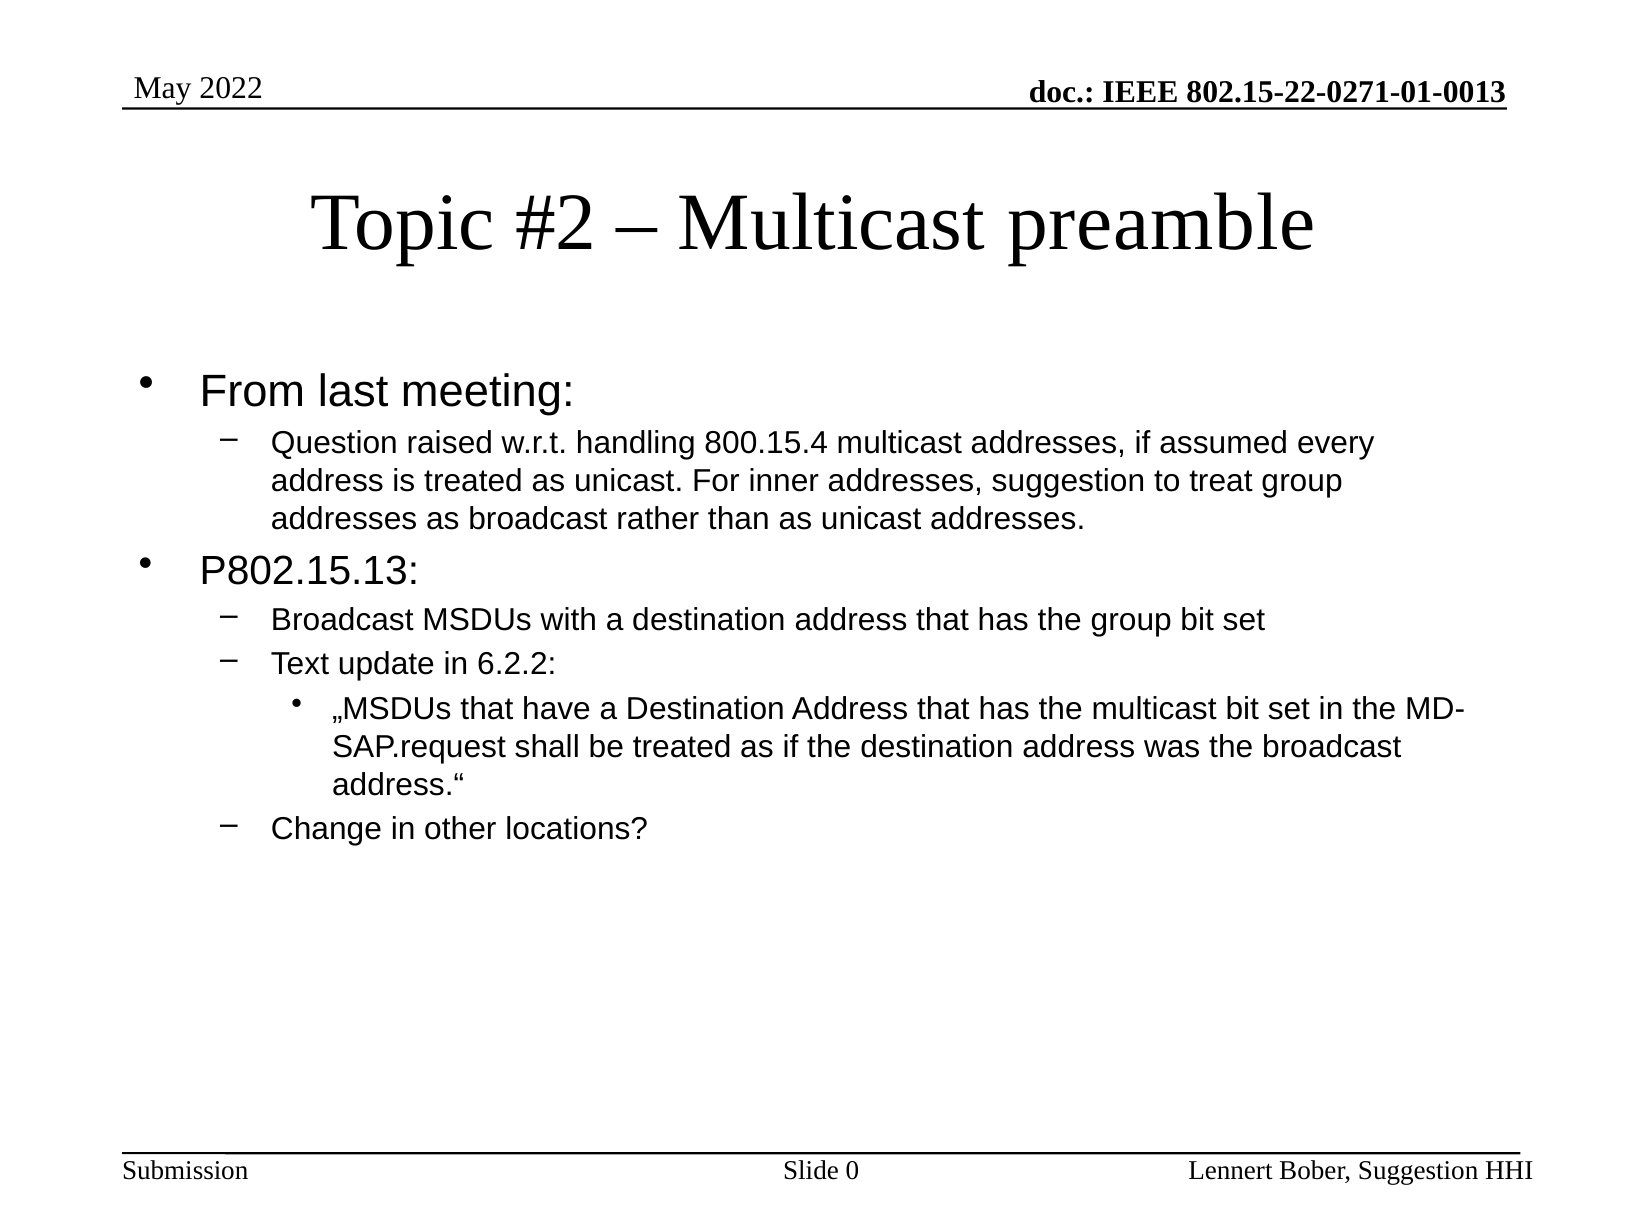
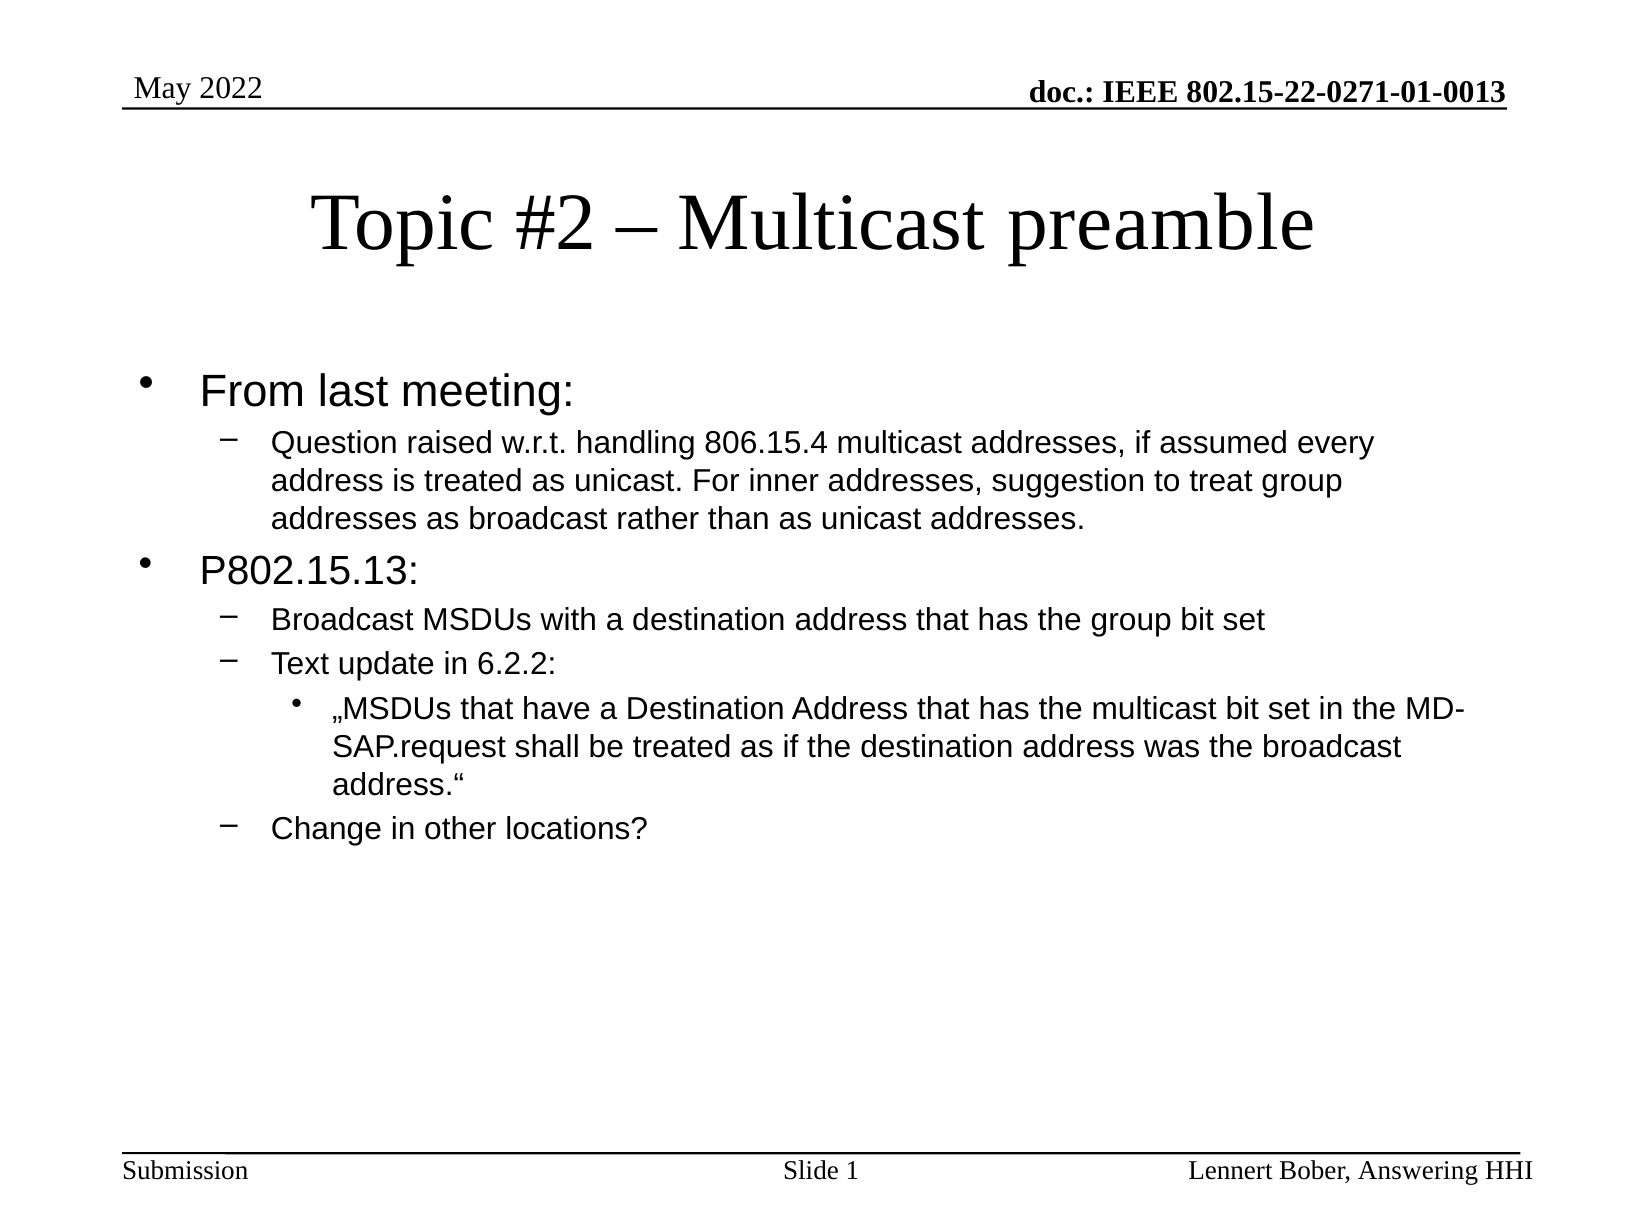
800.15.4: 800.15.4 -> 806.15.4 (766, 443)
0: 0 -> 1 (852, 1172)
Bober Suggestion: Suggestion -> Answering (1418, 1172)
